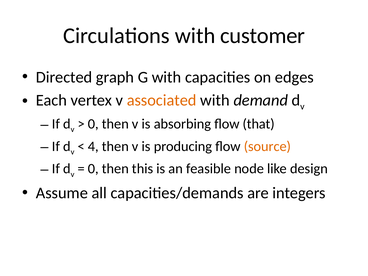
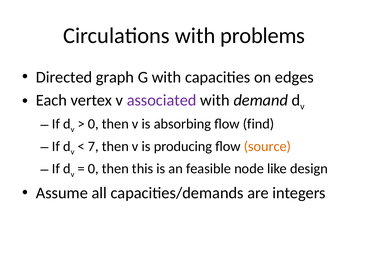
customer: customer -> problems (263, 36)
associated colour: orange -> purple (162, 100)
that: that -> find (259, 124)
4: 4 -> 7 (93, 146)
